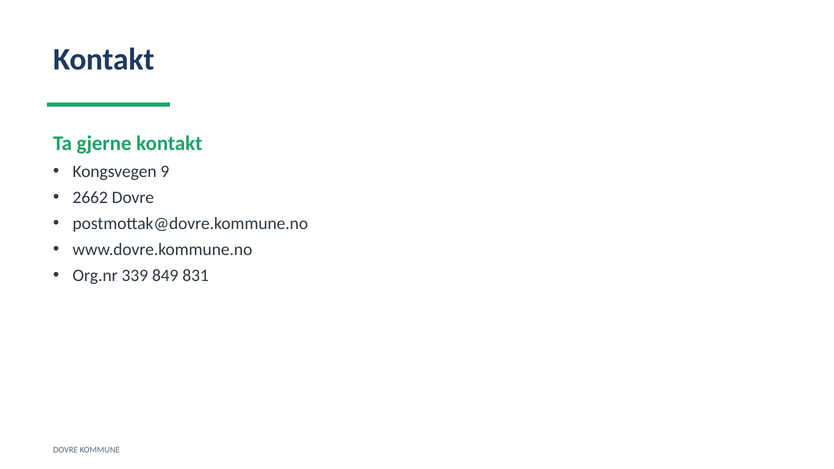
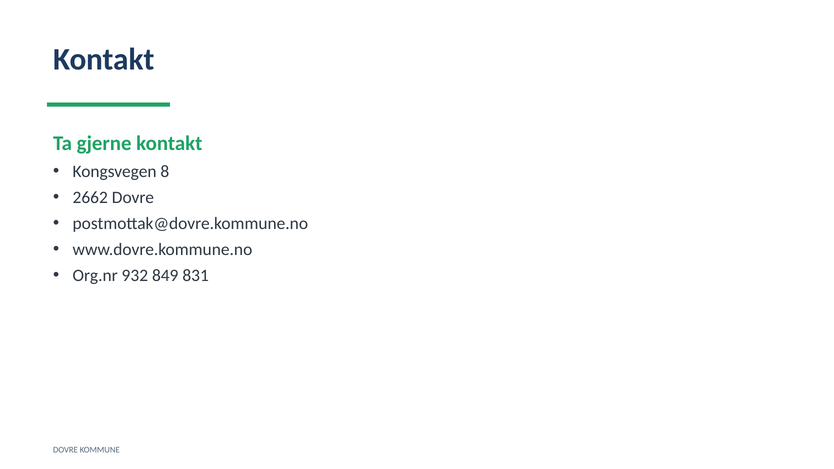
9: 9 -> 8 (165, 171)
339: 339 -> 932 (135, 276)
